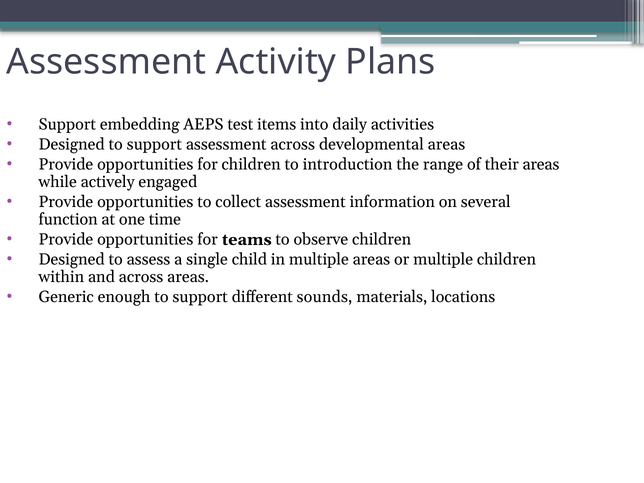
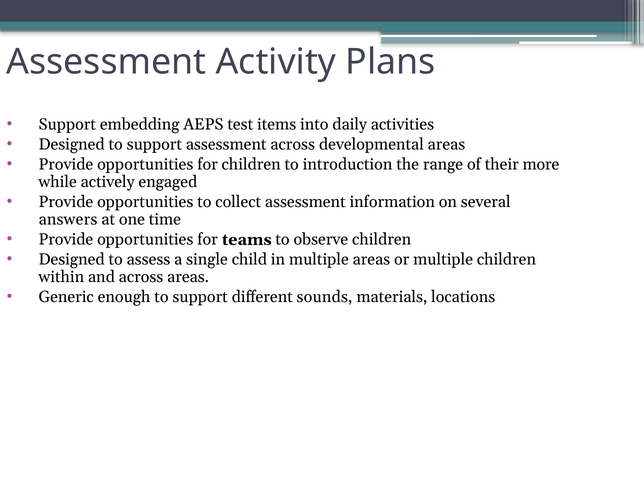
their areas: areas -> more (541, 165)
function: function -> answers (68, 220)
